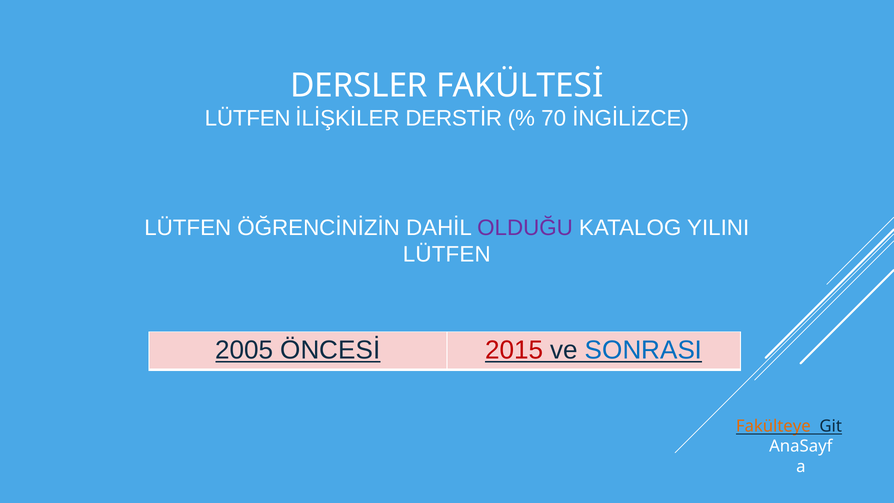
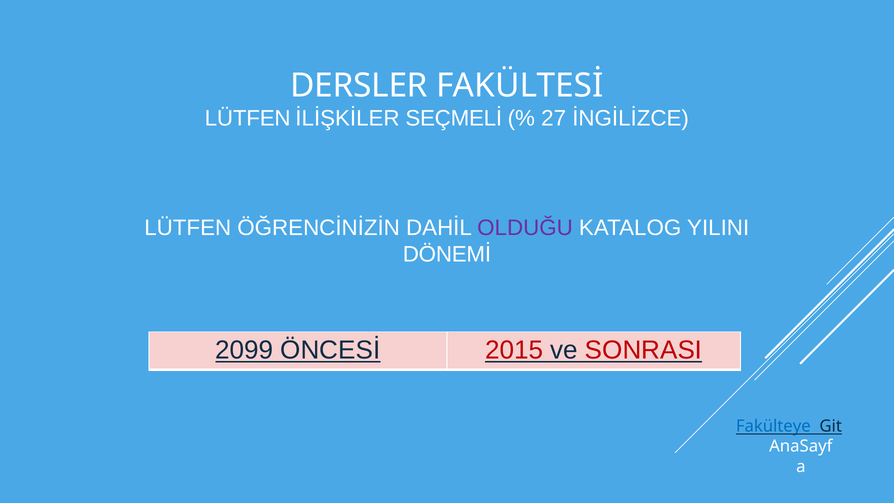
DERSTİR: DERSTİR -> SEÇMELİ (454, 118)
70: 70 -> 27 (554, 118)
LÜTFEN: LÜTFEN -> DÖNEMİ (447, 254)
2005: 2005 -> 2099 (244, 350)
SONRASI colour: blue -> red (643, 350)
Fakülteye colour: orange -> blue (773, 426)
